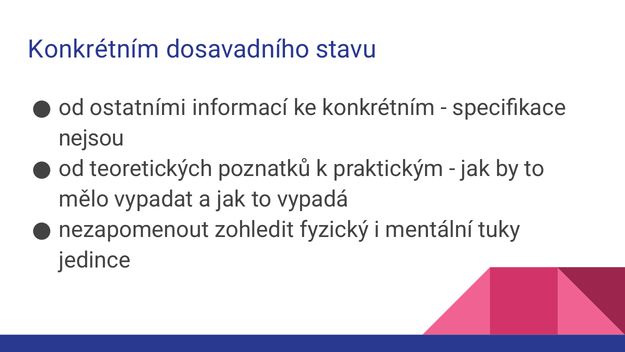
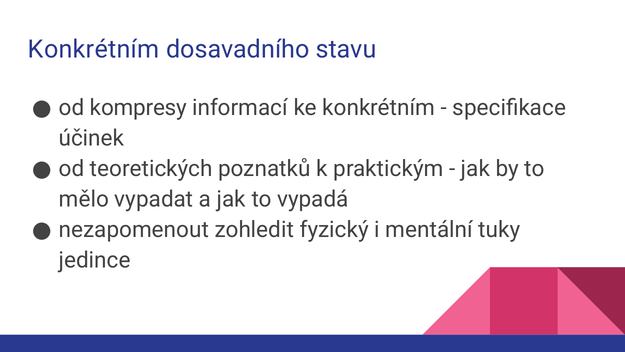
ostatními: ostatními -> kompresy (138, 108)
nejsou: nejsou -> účinek (91, 138)
